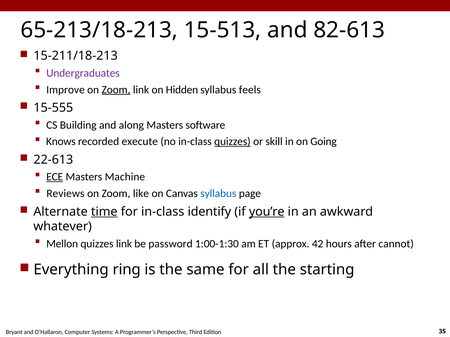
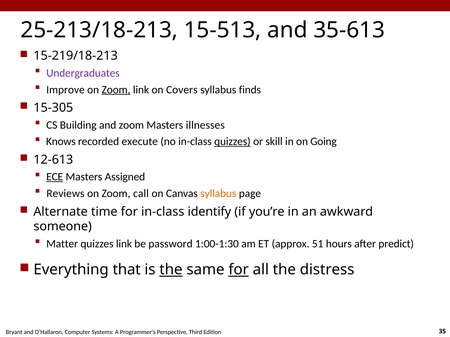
65-213/18-213: 65-213/18-213 -> 25-213/18-213 (99, 30)
82-613: 82-613 -> 35-613 (349, 30)
15-211/18-213: 15-211/18-213 -> 15-219/18-213 (76, 56)
Hidden: Hidden -> Covers (182, 90)
feels: feels -> finds (250, 90)
15-555: 15-555 -> 15-305 (53, 108)
and along: along -> zoom (131, 125)
software: software -> illnesses (205, 125)
22-613: 22-613 -> 12-613 (53, 160)
Machine: Machine -> Assigned (125, 177)
like: like -> call (141, 194)
syllabus colour: blue -> orange (218, 194)
time underline: present -> none (104, 212)
you’re underline: present -> none (267, 212)
whatever: whatever -> someone (63, 227)
Mellon: Mellon -> Matter (62, 244)
42: 42 -> 51 (318, 244)
cannot: cannot -> predict (396, 244)
ring: ring -> that (127, 270)
the underline: none -> present (171, 270)
for underline: none -> present (239, 270)
starting: starting -> distress (327, 270)
